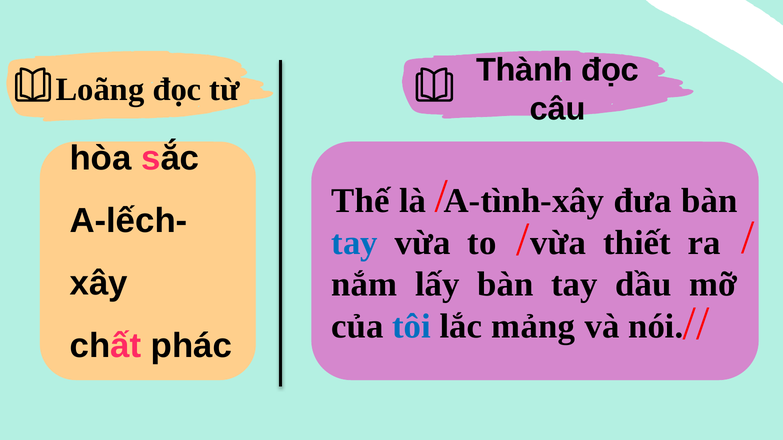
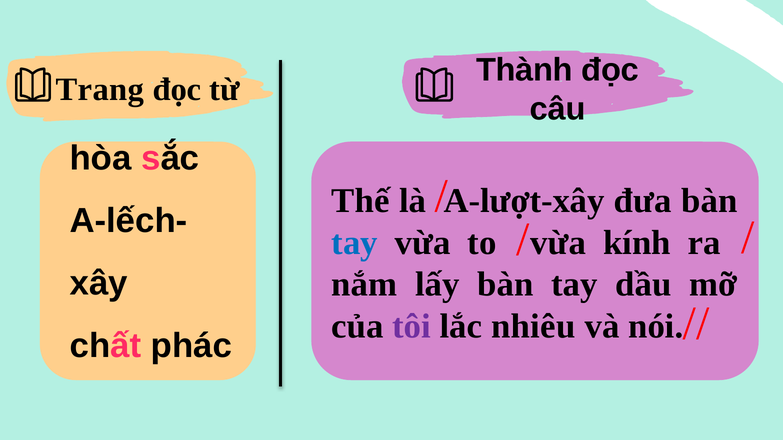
Loãng: Loãng -> Trang (100, 90)
A-tình-xây: A-tình-xây -> A-lượt-xây (524, 201)
thiết: thiết -> kính (637, 243)
tôi colour: blue -> purple (412, 327)
mảng: mảng -> nhiêu (533, 327)
